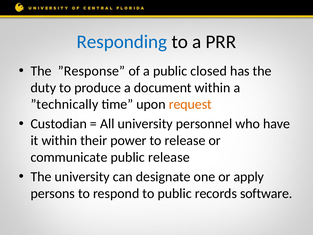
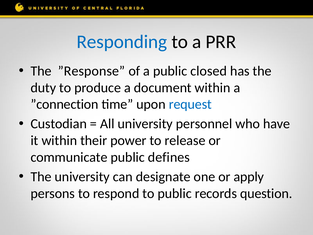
”technically: ”technically -> ”connection (65, 104)
request colour: orange -> blue (190, 104)
public release: release -> defines (169, 157)
software: software -> question (266, 193)
